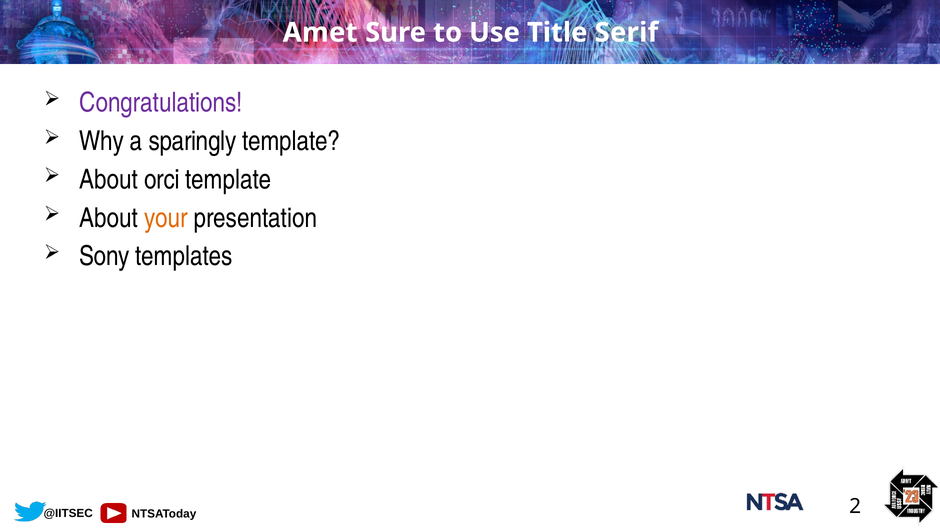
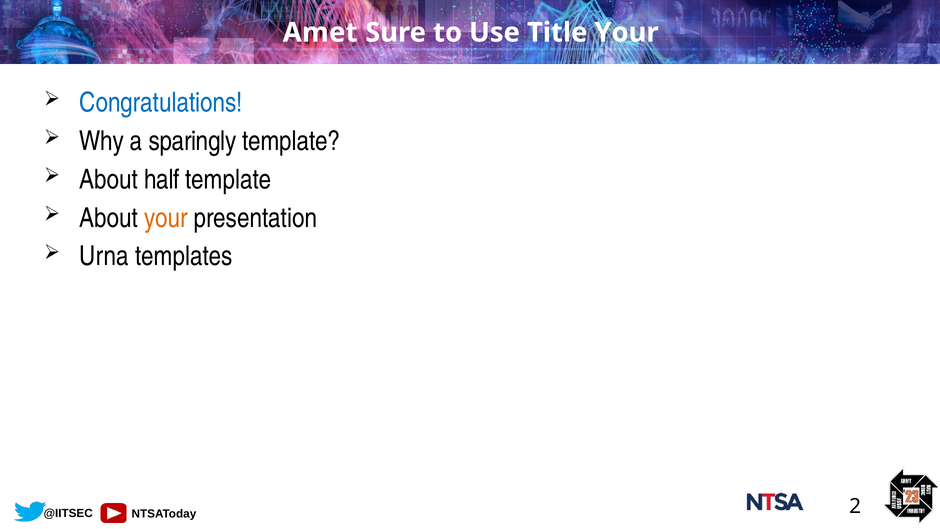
Title Serif: Serif -> Your (627, 33)
Congratulations colour: purple -> blue (161, 103)
orci: orci -> half (162, 179)
Sony: Sony -> Urna (104, 256)
